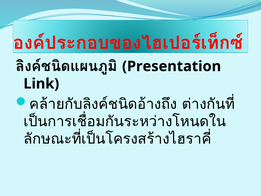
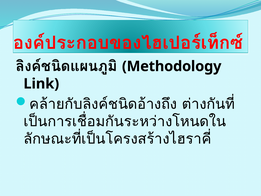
Presentation: Presentation -> Methodology (172, 66)
